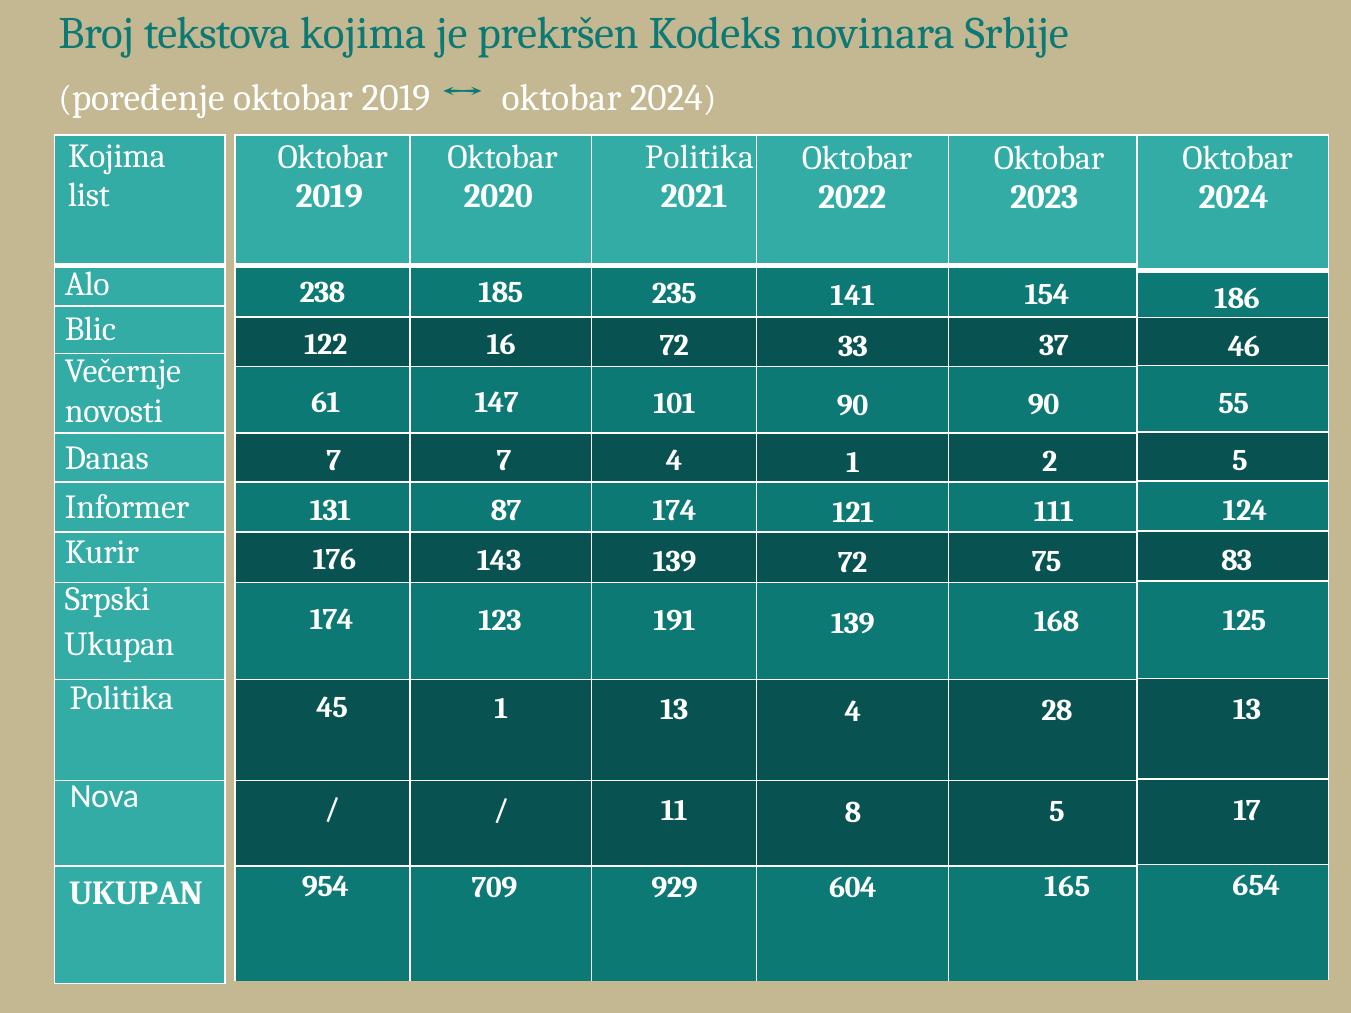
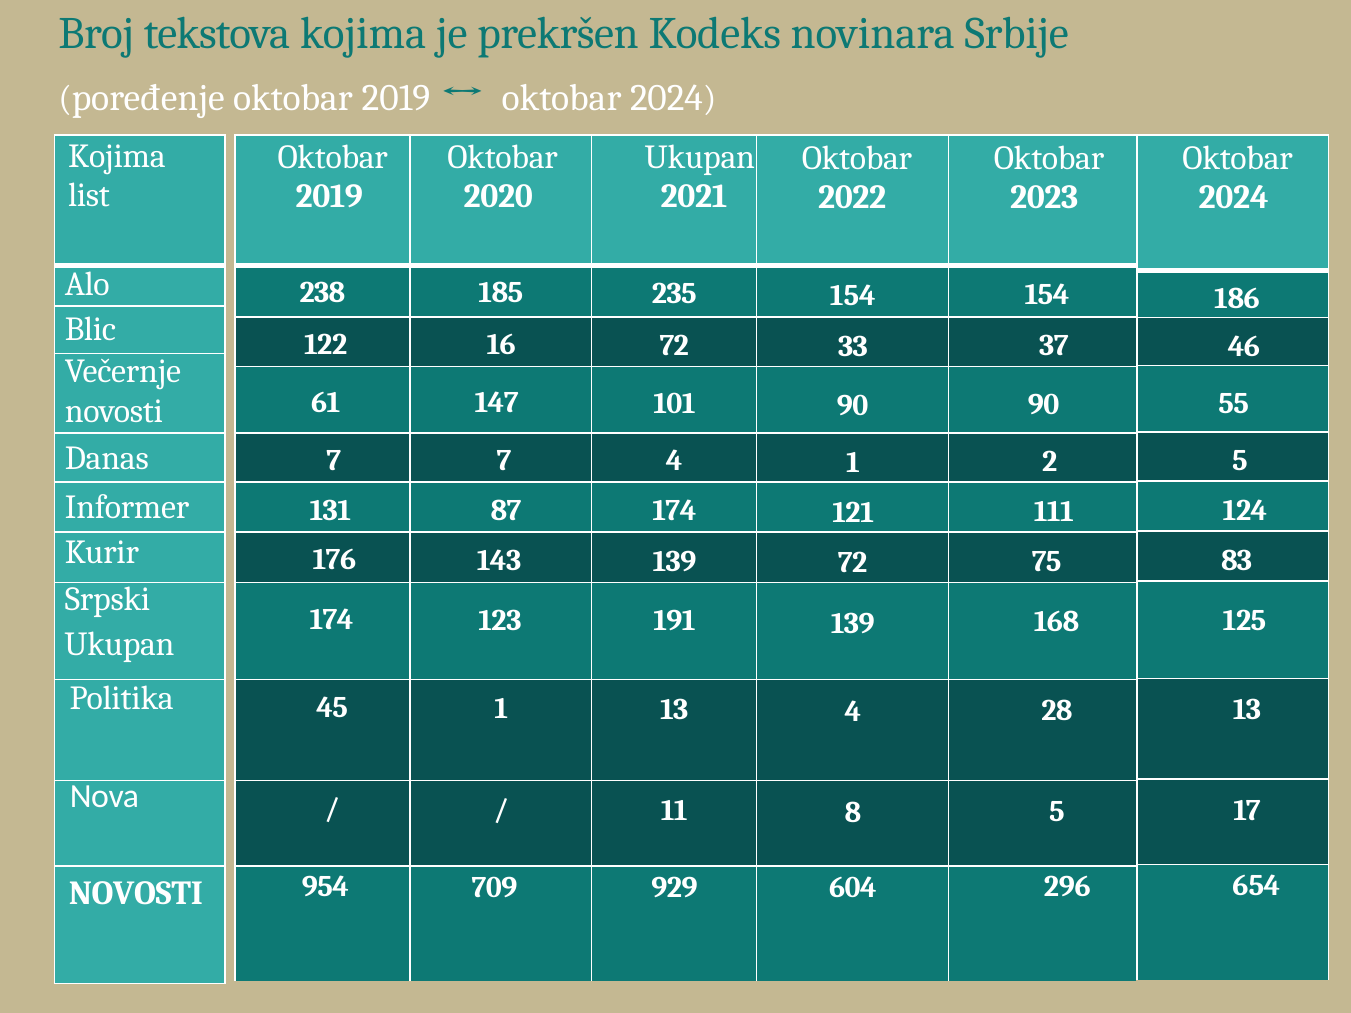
Politika: Politika -> Ukupan (700, 158)
235 141: 141 -> 154 (853, 295)
UKUPAN: UKUPAN -> NOVOSTI (136, 894)
165: 165 -> 296 (1067, 887)
